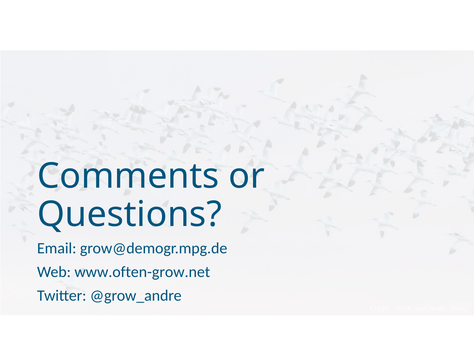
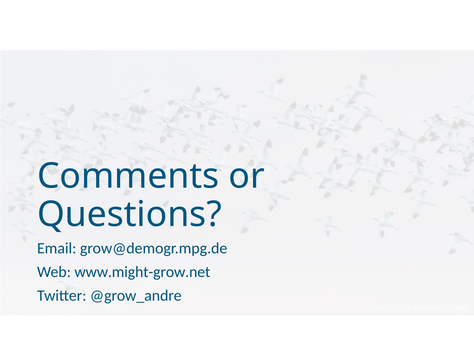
www.often-grow.net: www.often-grow.net -> www.might-grow.net (142, 272)
